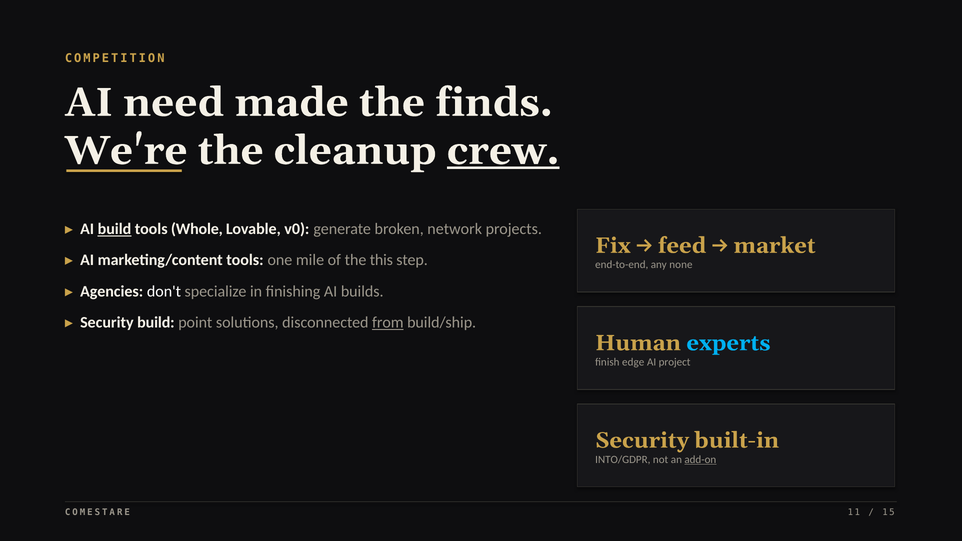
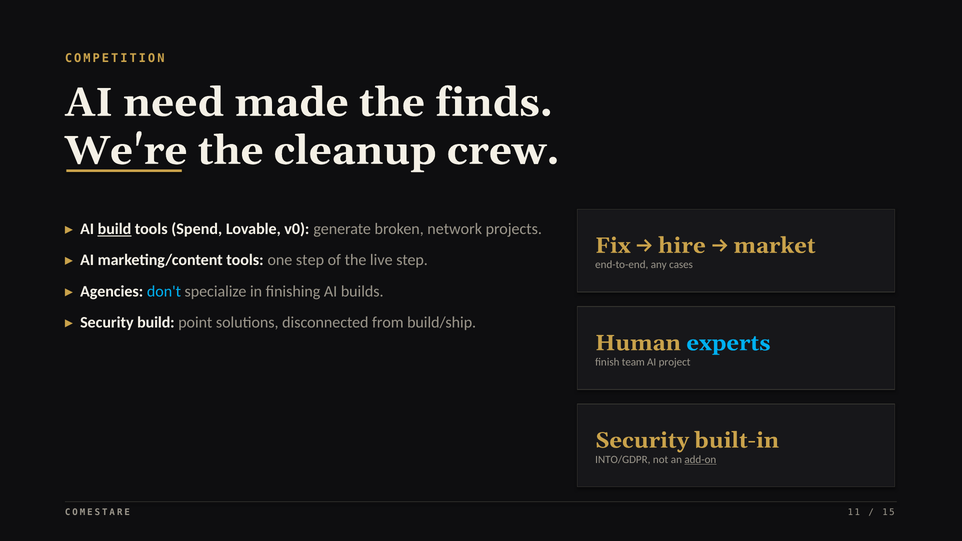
crew underline: present -> none (503, 151)
Whole: Whole -> Spend (197, 229)
feed: feed -> hire (682, 246)
one mile: mile -> step (310, 260)
this: this -> live (381, 260)
none: none -> cases (681, 265)
don't colour: white -> light blue (164, 291)
from underline: present -> none (388, 323)
edge: edge -> team (633, 362)
